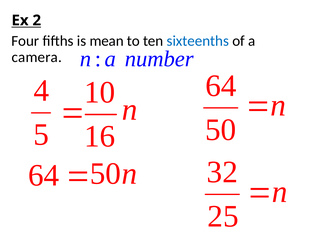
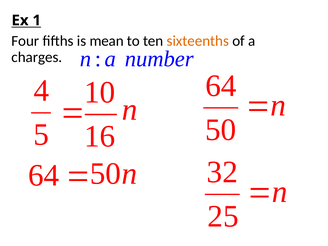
2: 2 -> 1 (37, 20)
sixteenths colour: blue -> orange (198, 41)
camera: camera -> charges (37, 57)
